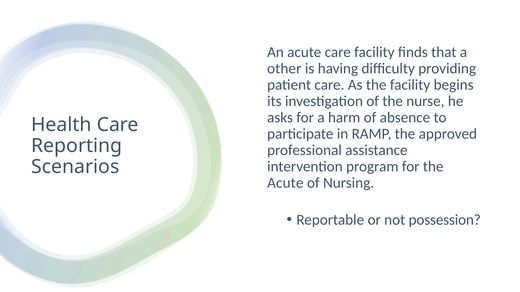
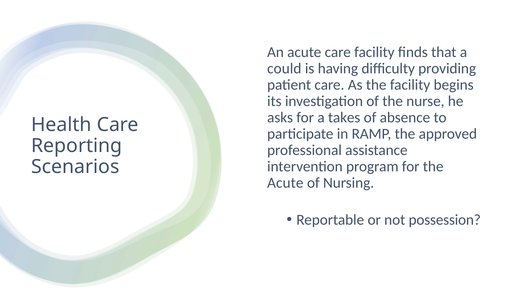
other: other -> could (284, 69)
harm: harm -> takes (344, 118)
